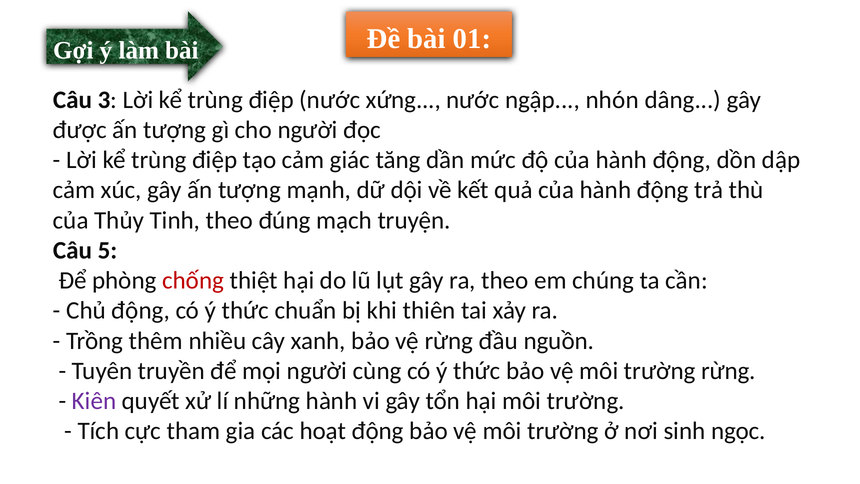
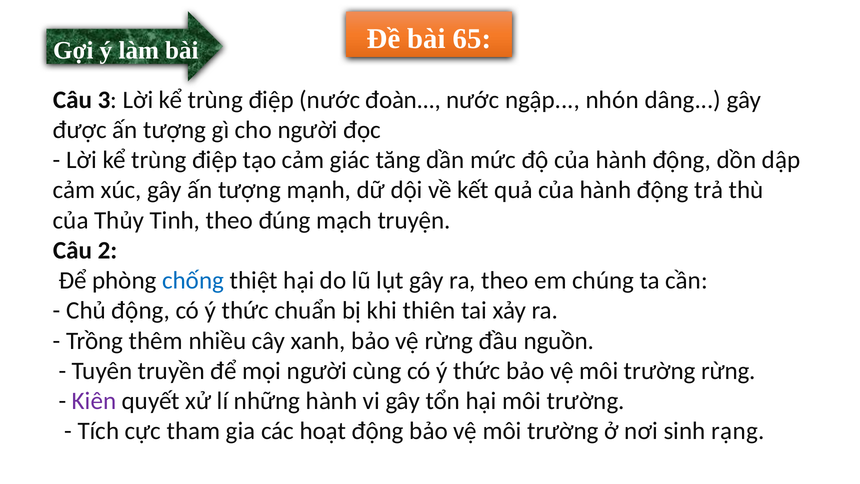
01: 01 -> 65 (472, 39)
xứng: xứng -> đoàn (403, 100)
5: 5 -> 2 (107, 250)
chống colour: red -> blue (193, 280)
ngọc: ngọc -> rạng (738, 431)
